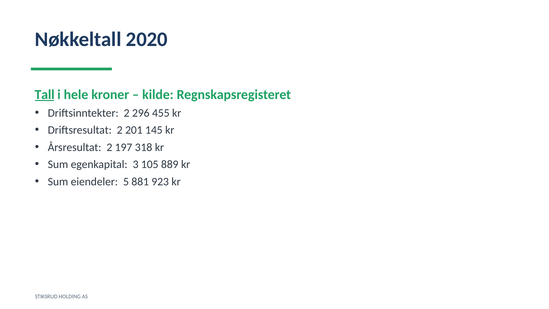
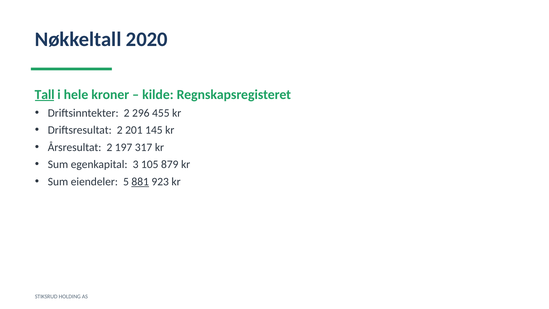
318: 318 -> 317 (144, 147)
889: 889 -> 879 (170, 164)
881 underline: none -> present (140, 182)
